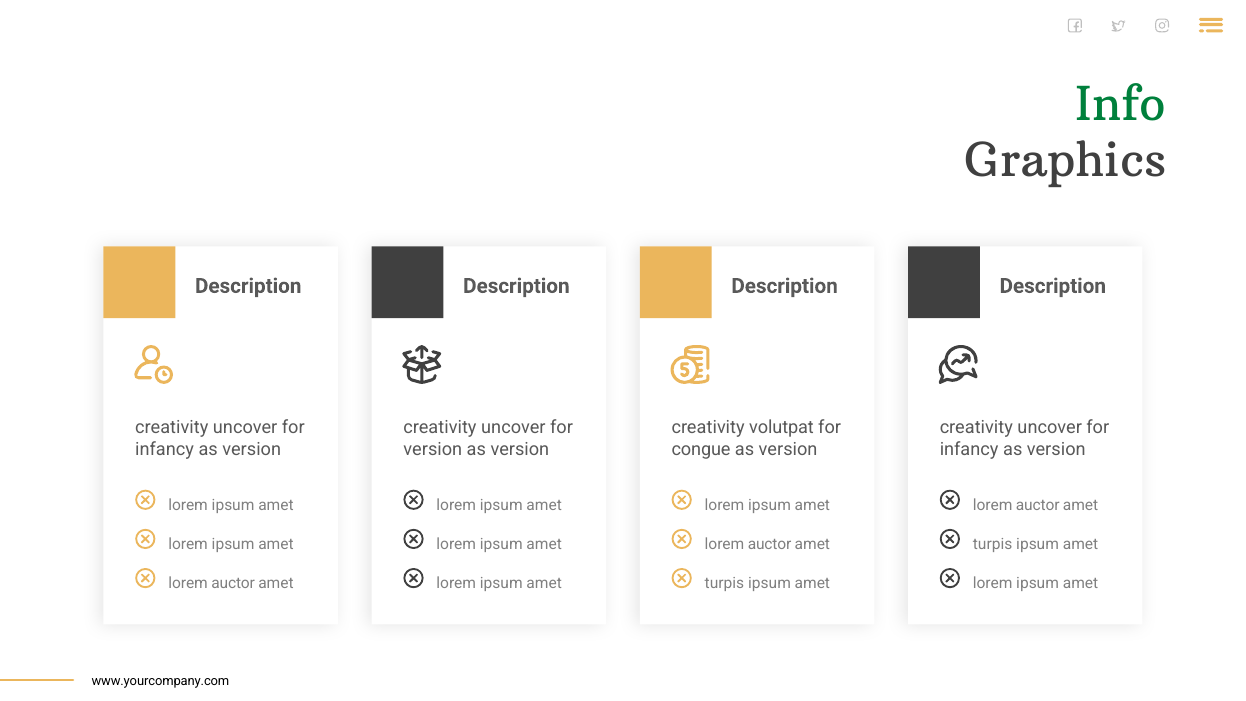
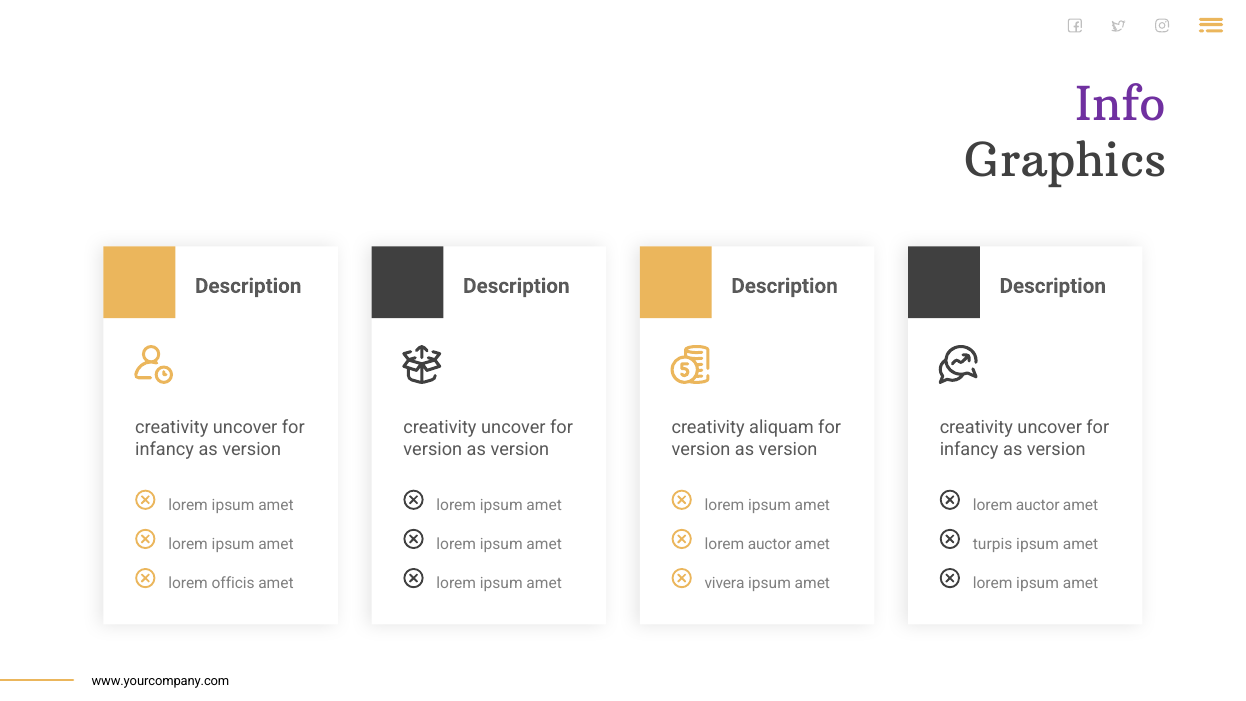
Info colour: green -> purple (1121, 105)
volutpat: volutpat -> aliquam (782, 428)
congue: congue -> version (701, 449)
auctor: auctor -> officis (233, 583)
turpis: turpis -> vivera (725, 583)
